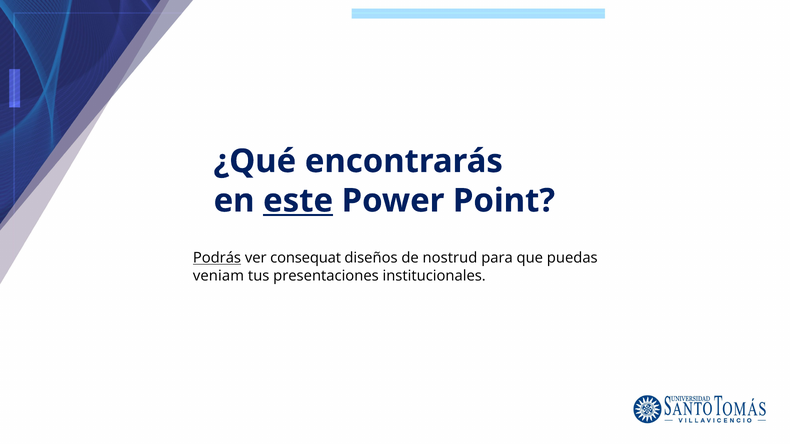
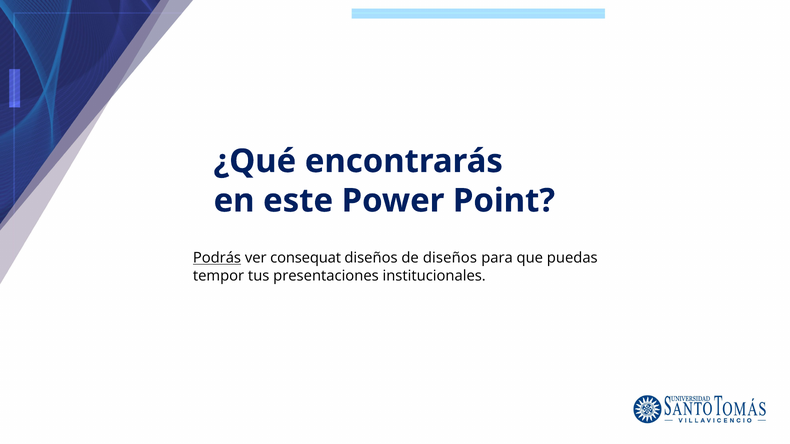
este underline: present -> none (298, 201)
de nostrud: nostrud -> diseños (450, 258)
veniam: veniam -> tempor (219, 276)
